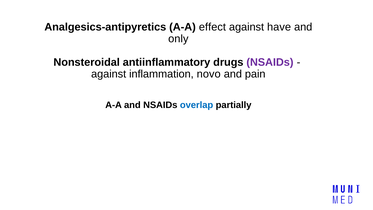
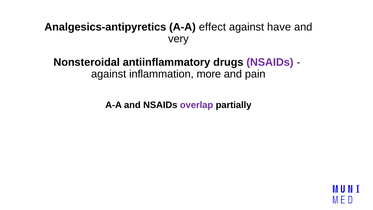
only: only -> very (178, 39)
novo: novo -> more (209, 74)
overlap colour: blue -> purple (197, 105)
